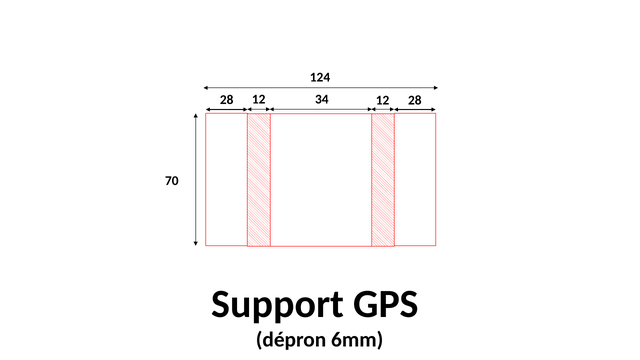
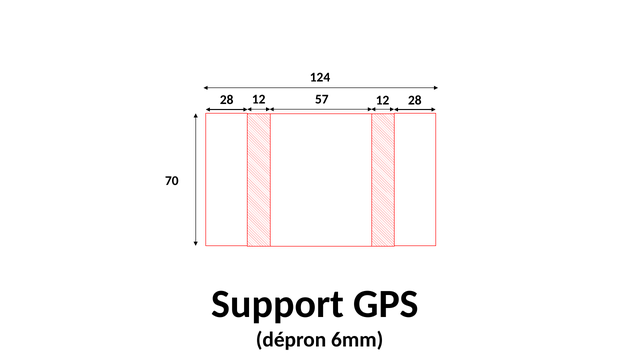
34: 34 -> 57 (322, 99)
